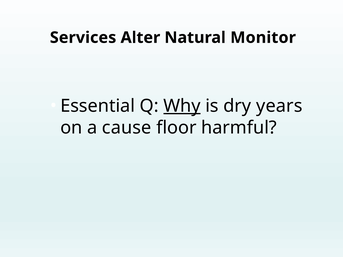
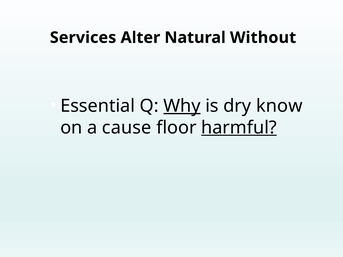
Monitor: Monitor -> Without (263, 38)
years: years -> know (279, 106)
harmful underline: none -> present (239, 128)
